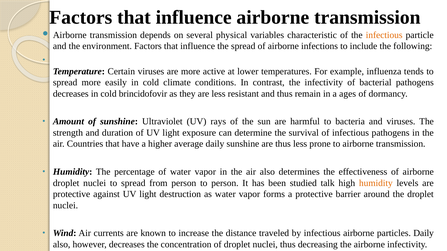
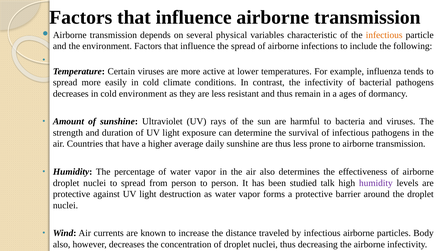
cold brincidofovir: brincidofovir -> environment (143, 94)
humidity colour: orange -> purple (376, 183)
particles Daily: Daily -> Body (424, 234)
